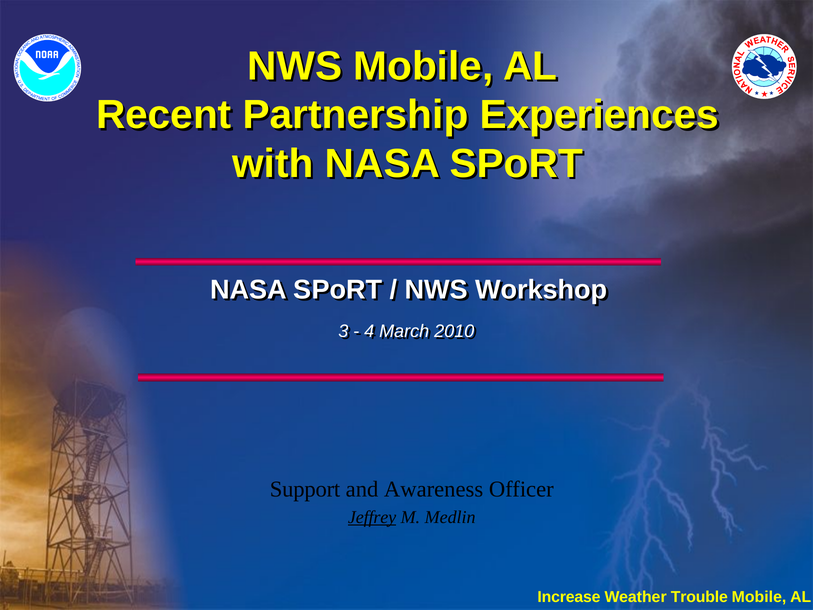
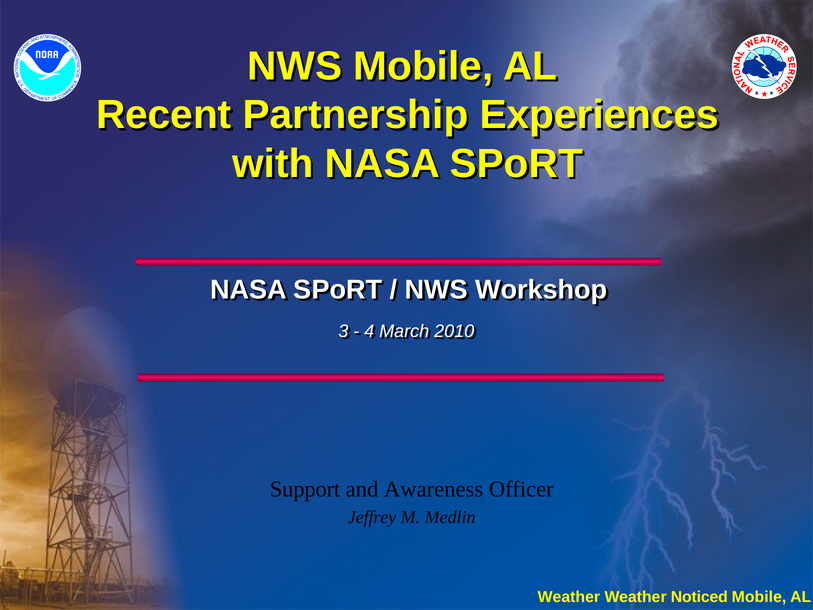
Jeffrey underline: present -> none (372, 517)
Increase: Increase -> Weather (569, 597)
Trouble: Trouble -> Noticed (699, 597)
